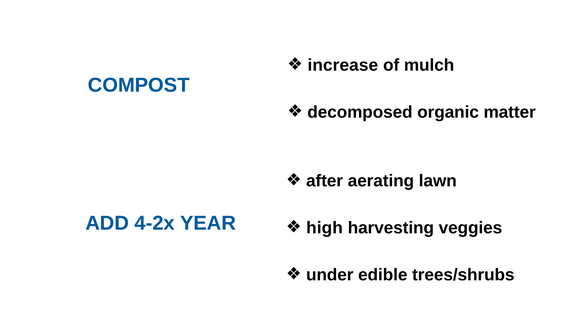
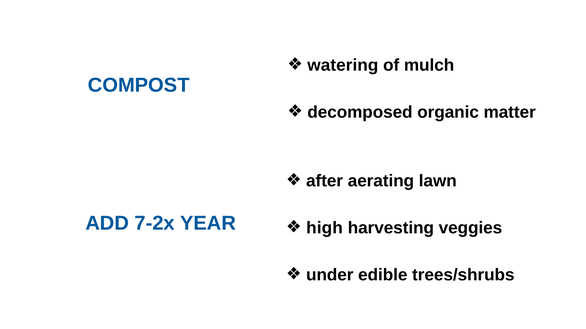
increase: increase -> watering (343, 65)
4-2x: 4-2x -> 7-2x (155, 224)
